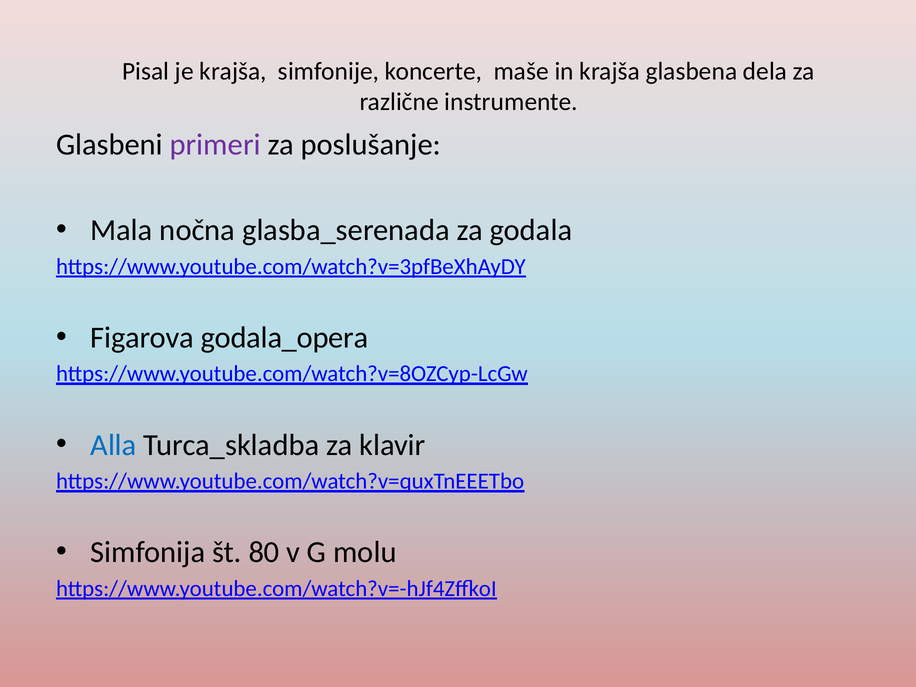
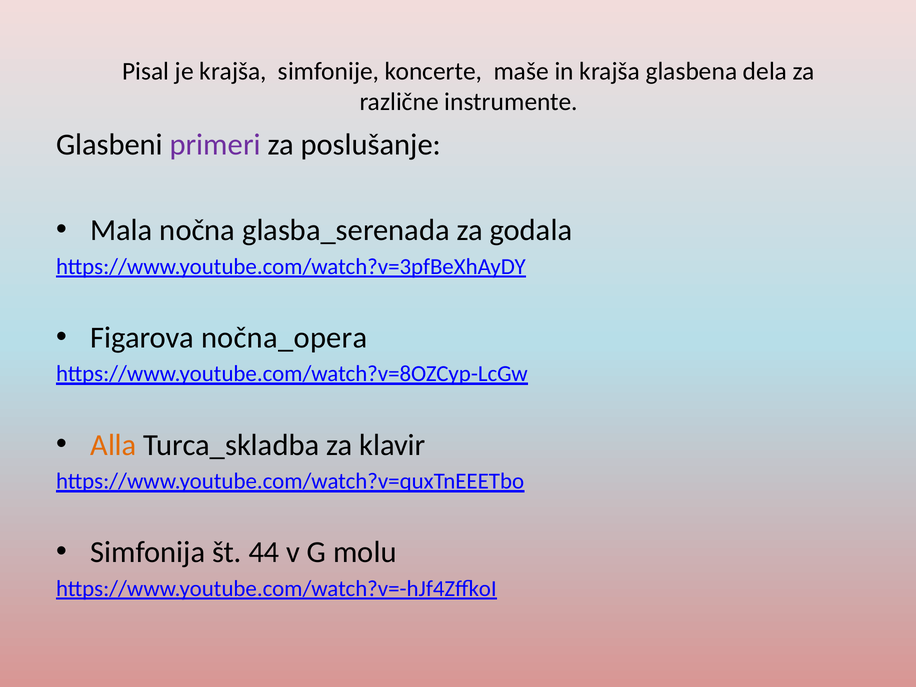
godala_opera: godala_opera -> nočna_opera (284, 338)
Alla colour: blue -> orange (113, 445)
80: 80 -> 44 (264, 552)
